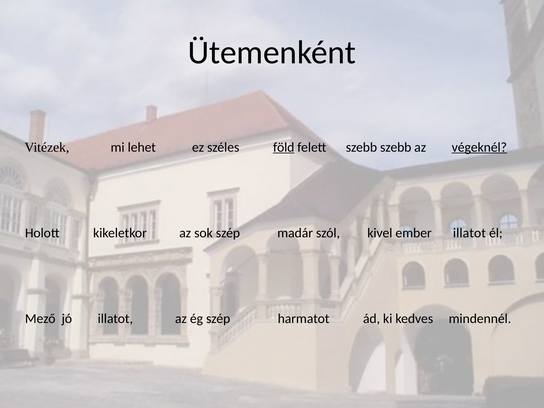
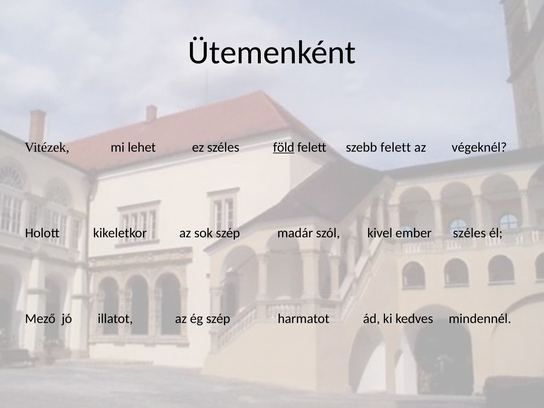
szebb szebb: szebb -> felett (396, 147)
végeknél underline: present -> none (479, 147)
ember illatot: illatot -> széles (469, 233)
